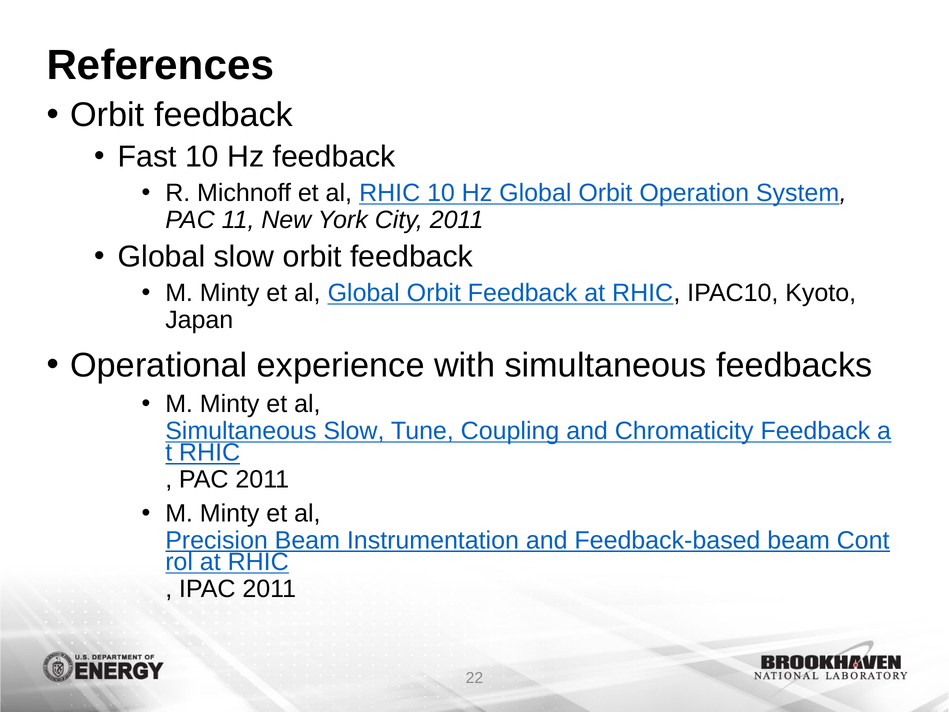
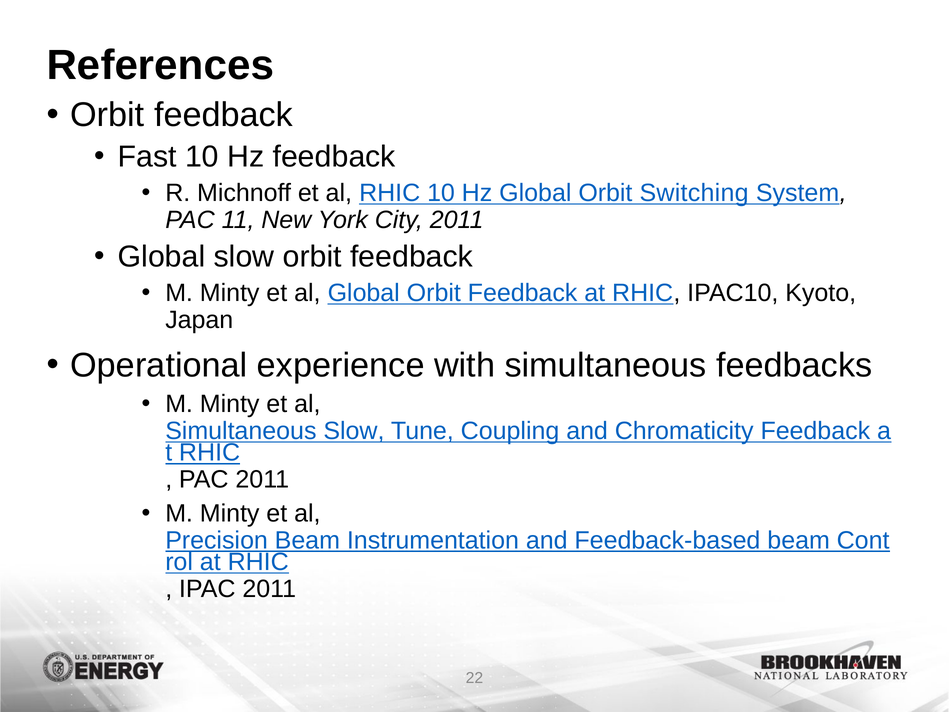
Operation: Operation -> Switching (694, 193)
